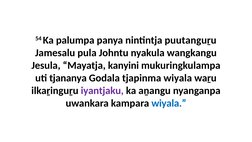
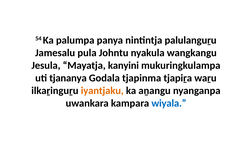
puutanguṟu: puutanguṟu -> palulanguṟu (191, 40)
tjapinma wiyala: wiyala -> tjapiṟa (178, 78)
iyantjaku colour: purple -> orange (102, 91)
